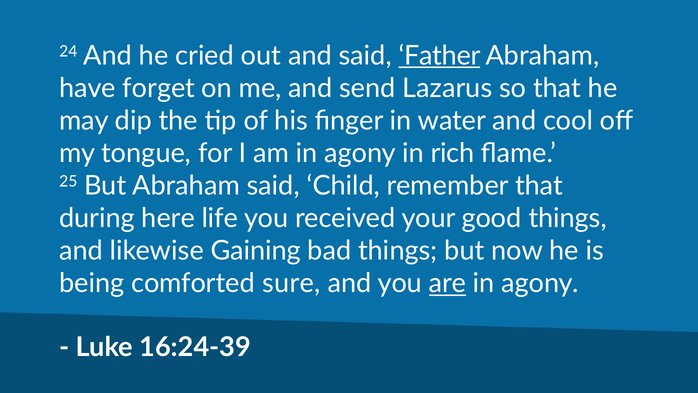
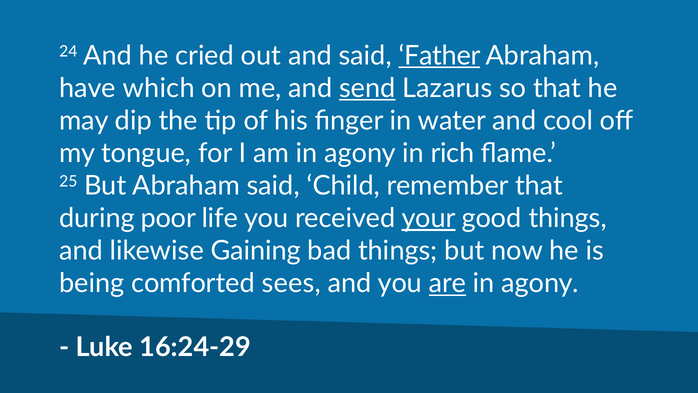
forget: forget -> which (159, 88)
send underline: none -> present (367, 88)
here: here -> poor (168, 218)
your underline: none -> present (429, 218)
sure: sure -> sees (291, 283)
16:24-39: 16:24-39 -> 16:24-29 (195, 347)
